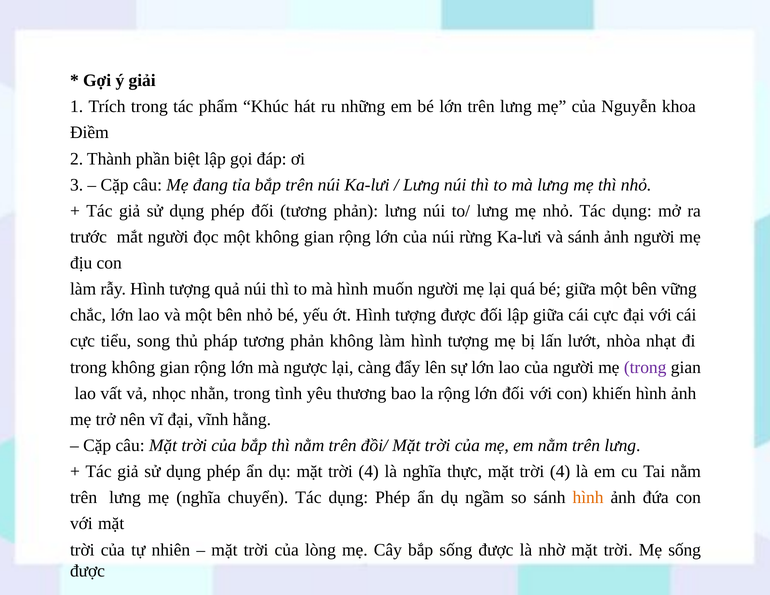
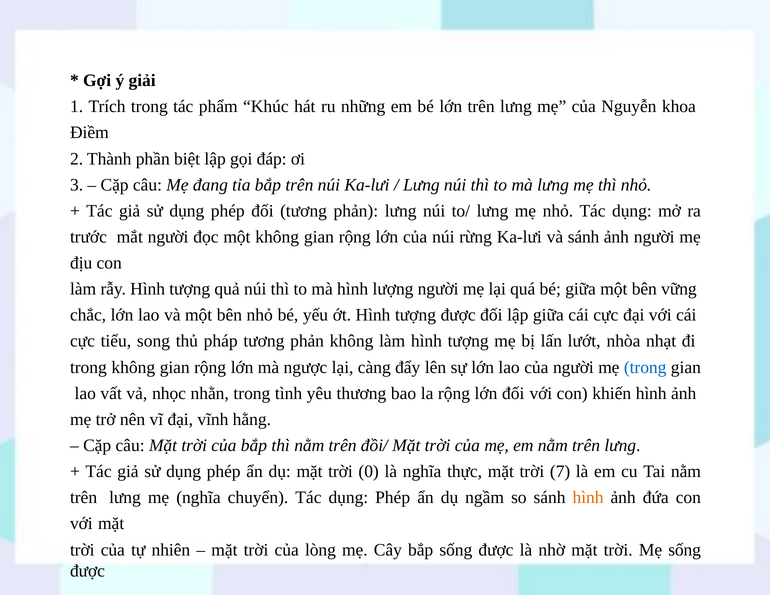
muốn: muốn -> lượng (393, 289)
trong colour: purple -> blue (645, 367)
dụ mặt trời 4: 4 -> 0 (369, 471)
thực mặt trời 4: 4 -> 7 (560, 471)
